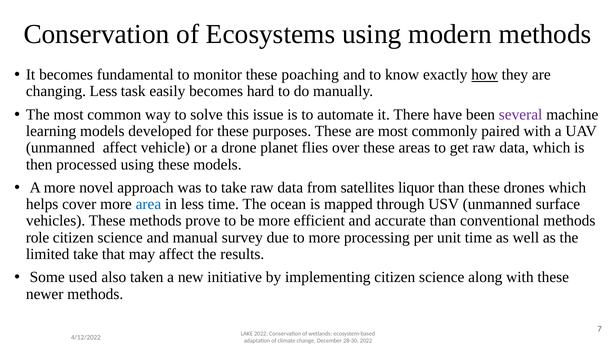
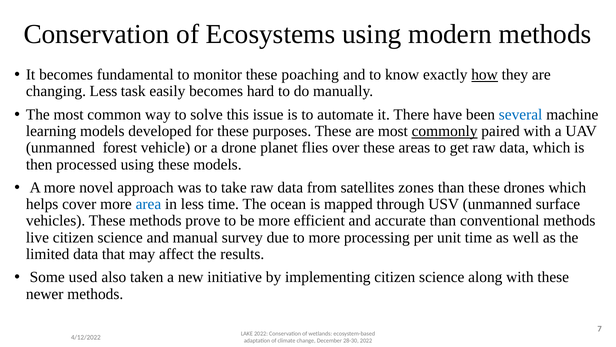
several colour: purple -> blue (521, 114)
commonly underline: none -> present (445, 131)
unmanned affect: affect -> forest (120, 148)
liquor: liquor -> zones (416, 187)
role: role -> live (37, 237)
limited take: take -> data (86, 254)
